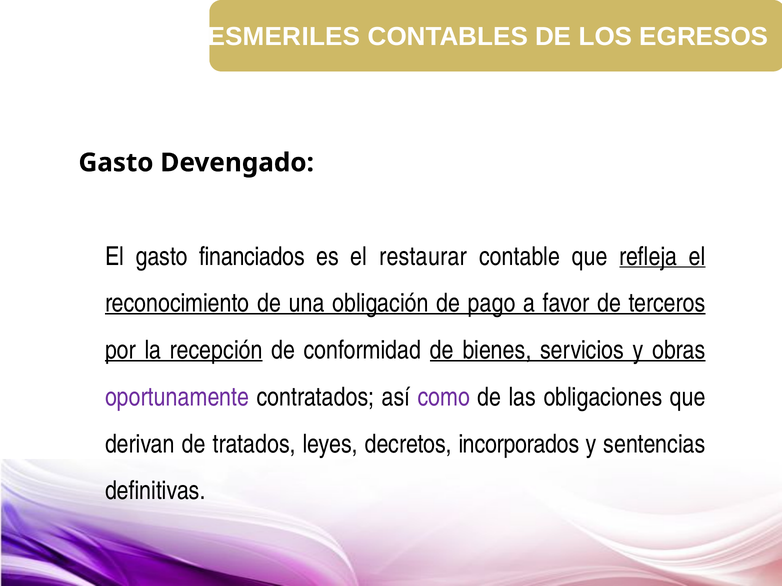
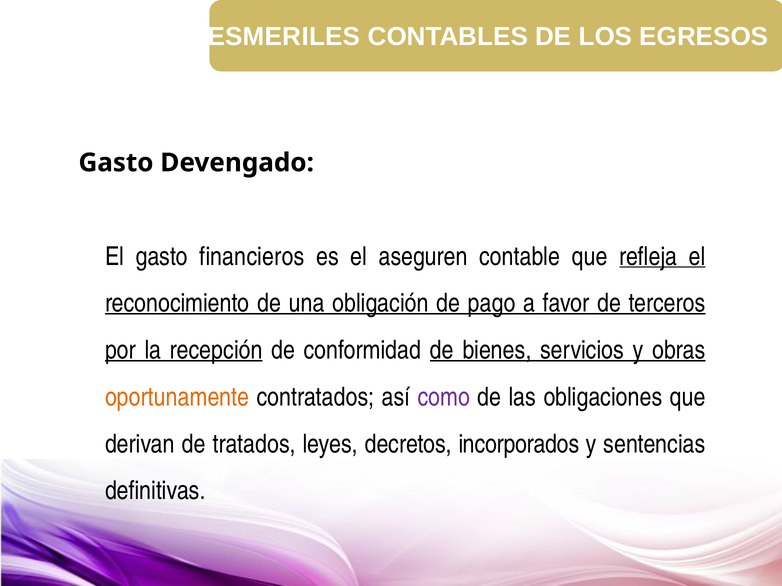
financiados: financiados -> financieros (252, 257)
restaurar: restaurar -> aseguren (423, 257)
oportunamente colour: purple -> orange (177, 397)
